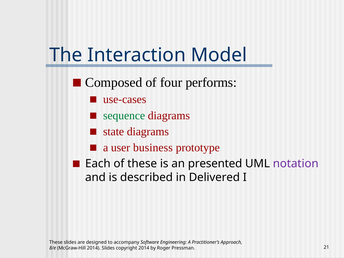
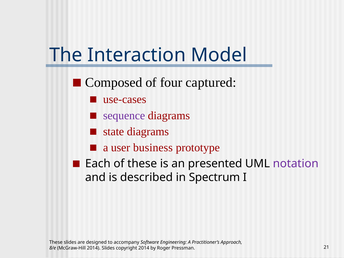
performs: performs -> captured (211, 82)
sequence colour: green -> purple (124, 115)
Delivered: Delivered -> Spectrum (214, 177)
